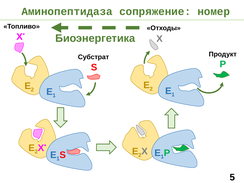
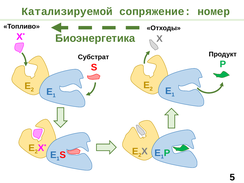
Аминопептидаза: Аминопептидаза -> Катализируемой (67, 12)
